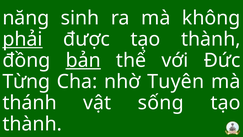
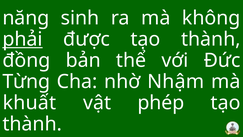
bản underline: present -> none (83, 60)
Tuyên: Tuyên -> Nhậm (176, 81)
thánh: thánh -> khuất (29, 103)
sống: sống -> phép (161, 103)
